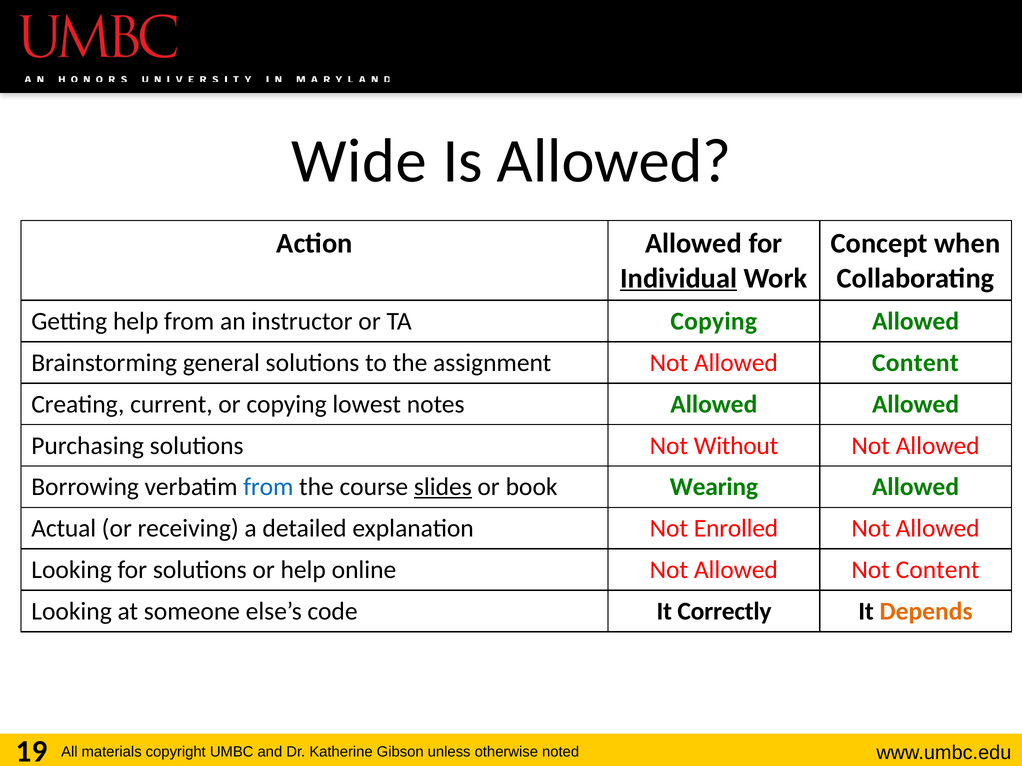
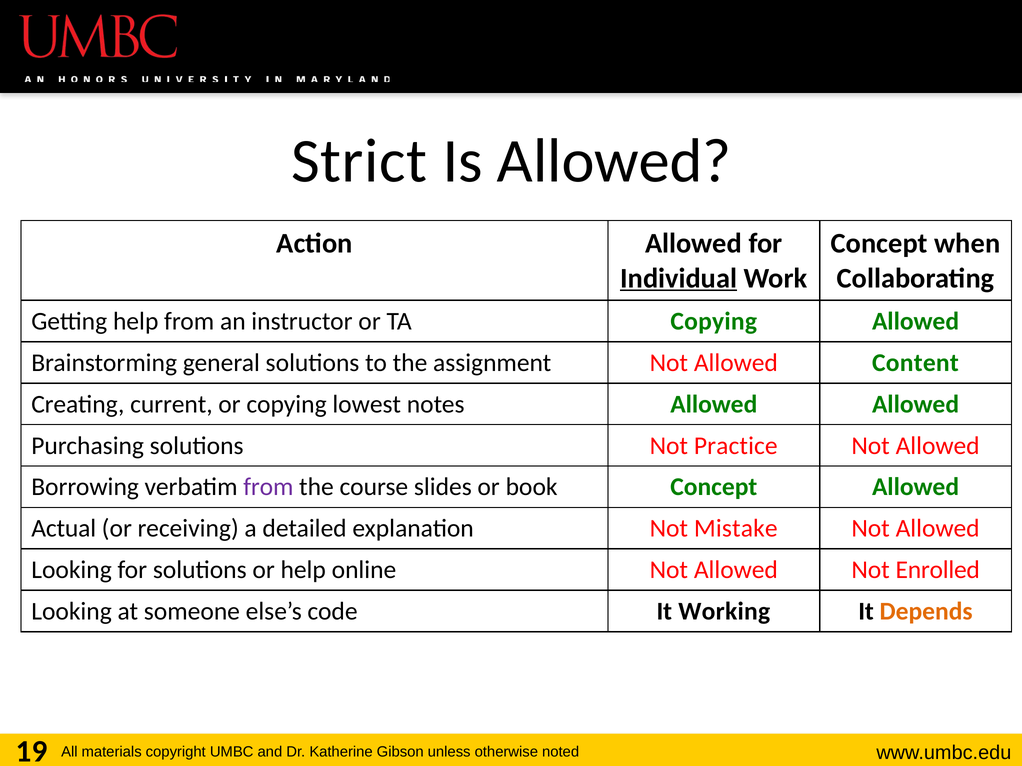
Wide: Wide -> Strict (359, 161)
Without: Without -> Practice (736, 446)
from colour: blue -> purple (268, 487)
slides underline: present -> none (443, 487)
book Wearing: Wearing -> Concept (714, 487)
Enrolled: Enrolled -> Mistake (736, 529)
Not Content: Content -> Enrolled (938, 570)
Correctly: Correctly -> Working (724, 612)
